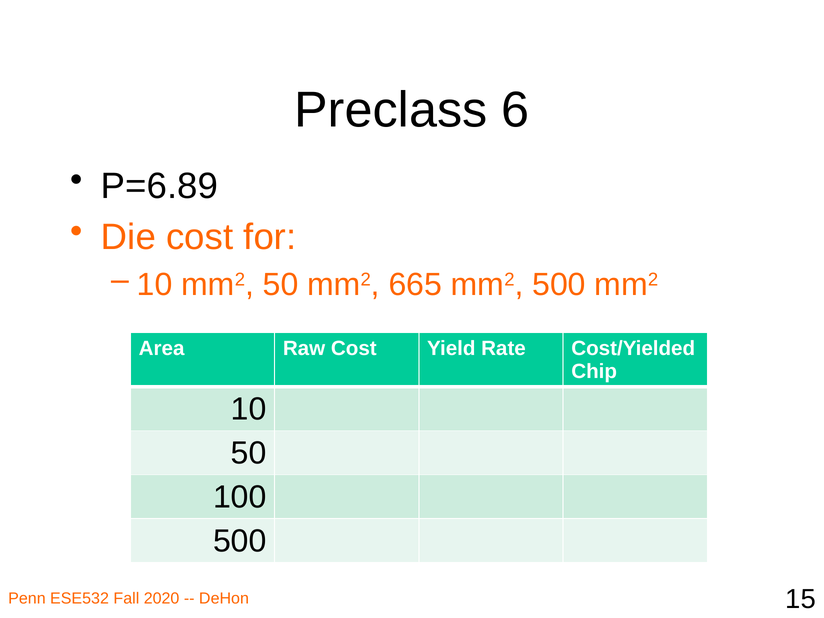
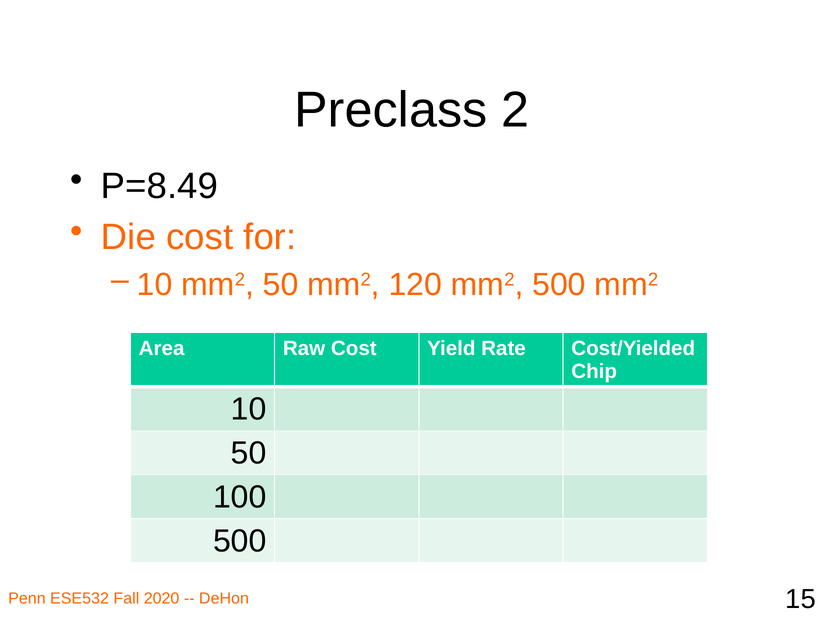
6: 6 -> 2 (515, 110)
P=6.89: P=6.89 -> P=8.49 (159, 186)
665: 665 -> 120 (415, 285)
